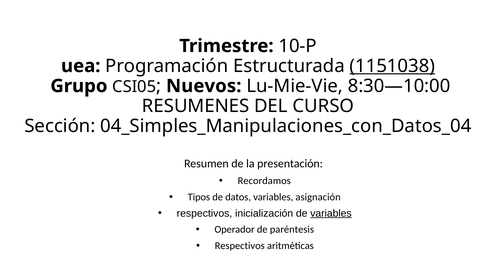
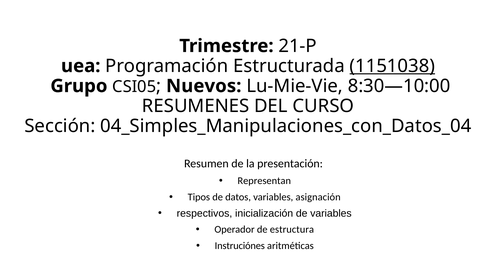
10-P: 10-P -> 21-P (298, 46)
Recordamos: Recordamos -> Representan (264, 181)
variables underline: present -> none (331, 214)
paréntesis: paréntesis -> estructura (292, 230)
Respectivos: Respectivos -> Instruciónes (240, 246)
